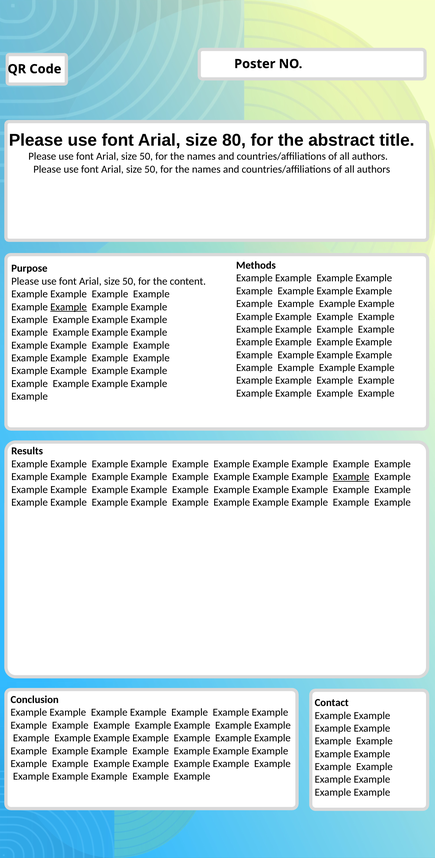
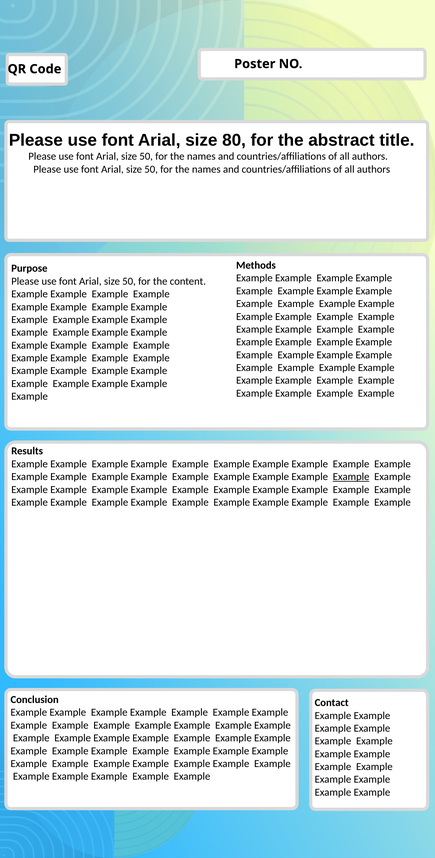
Example underline: present -> none (69, 307)
